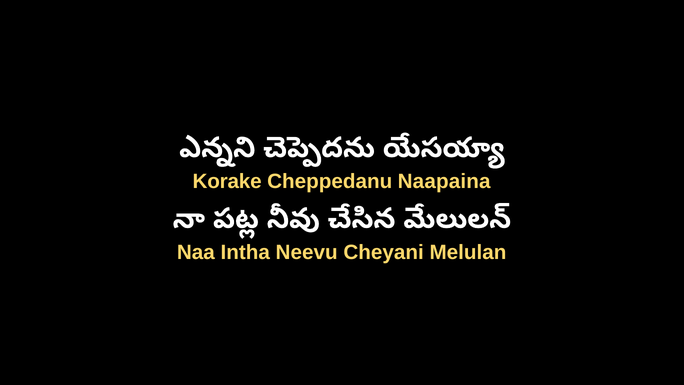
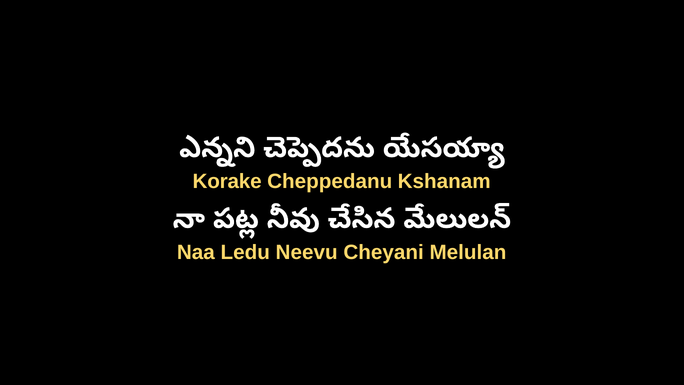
Naapaina: Naapaina -> Kshanam (444, 181)
Intha: Intha -> Ledu (245, 252)
